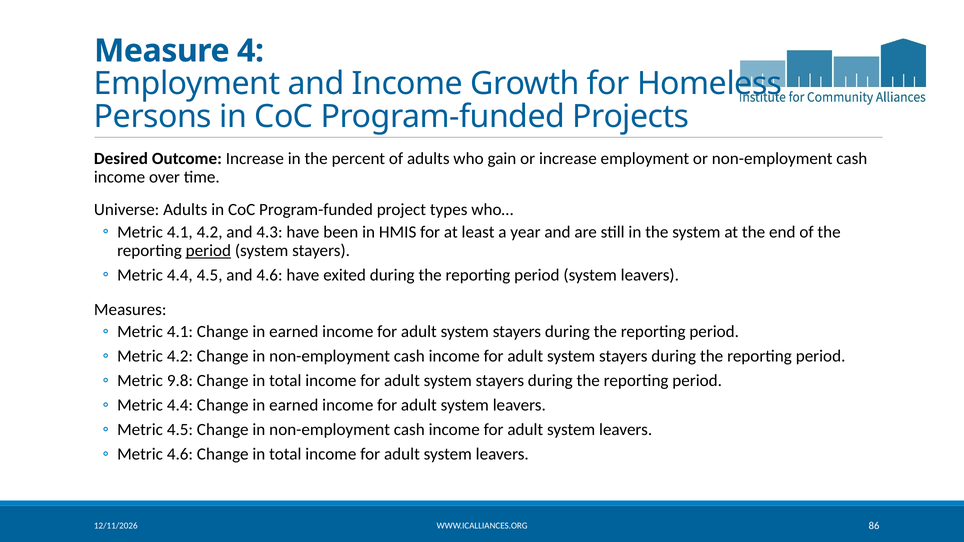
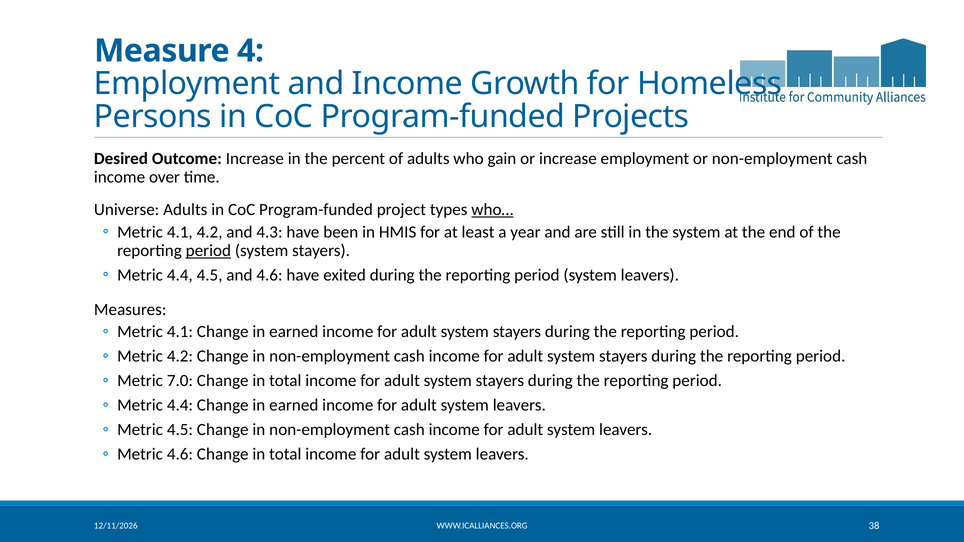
who… underline: none -> present (492, 210)
9.8: 9.8 -> 7.0 (180, 381)
86: 86 -> 38 (874, 526)
